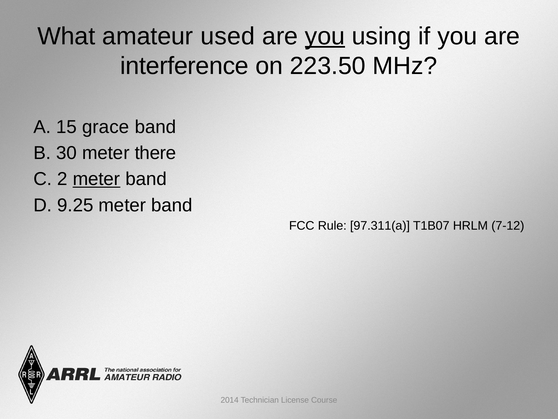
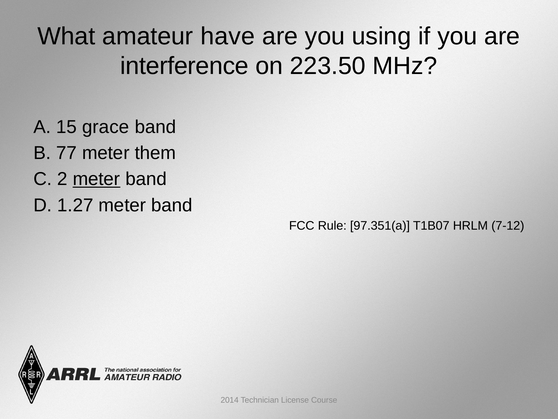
used: used -> have (228, 36)
you underline: present -> none (325, 36)
30: 30 -> 77 (67, 153)
there: there -> them (155, 153)
9.25: 9.25 -> 1.27 (75, 205)
97.311(a: 97.311(a -> 97.351(a (380, 226)
